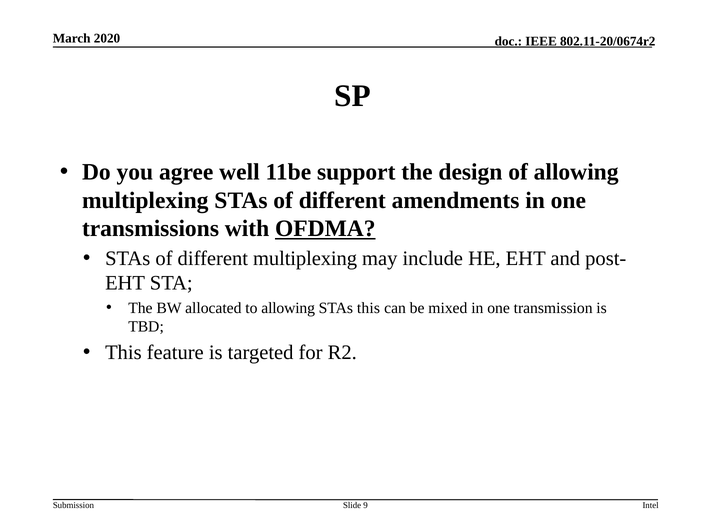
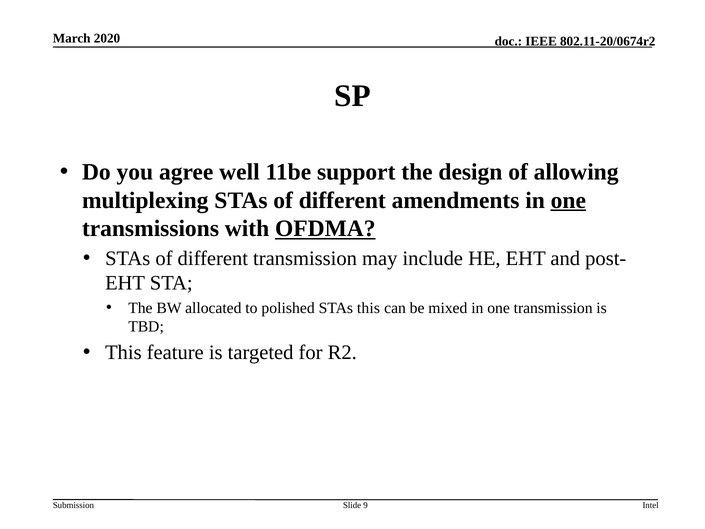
one underline: none -> present (568, 200)
different multiplexing: multiplexing -> transmission (305, 258)
to allowing: allowing -> polished (288, 308)
